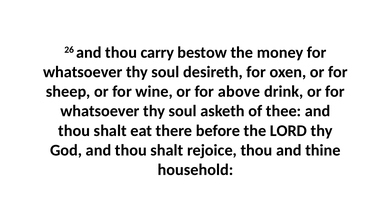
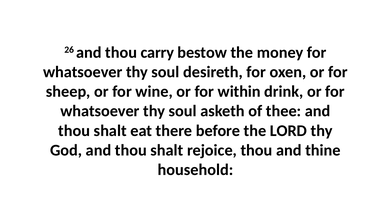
above: above -> within (239, 92)
